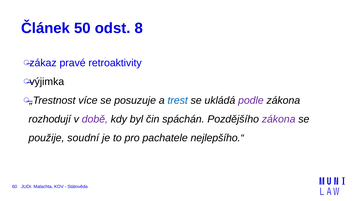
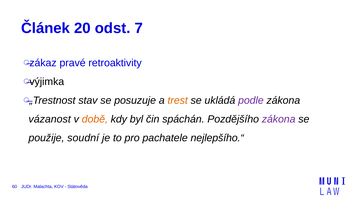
50: 50 -> 20 (82, 28)
8: 8 -> 7 (139, 28)
více: více -> stav (88, 101)
trest colour: blue -> orange (178, 101)
rozhodují: rozhodují -> vázanost (50, 119)
době colour: purple -> orange (95, 119)
